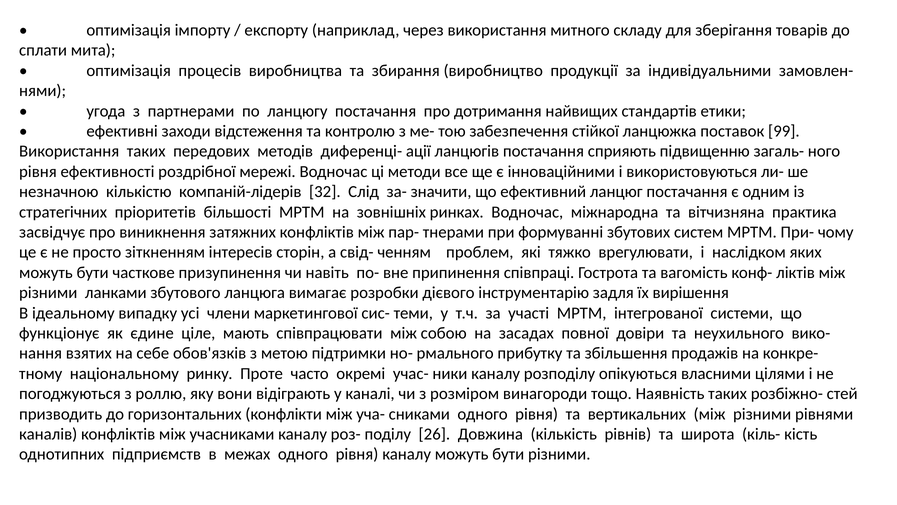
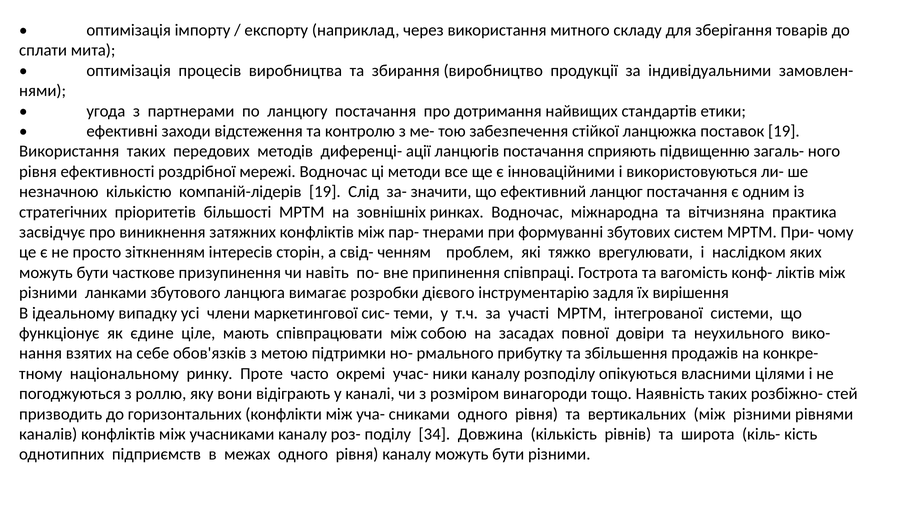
поставок 99: 99 -> 19 (784, 131)
компаній-лідерів 32: 32 -> 19 (325, 192)
26: 26 -> 34 (434, 434)
